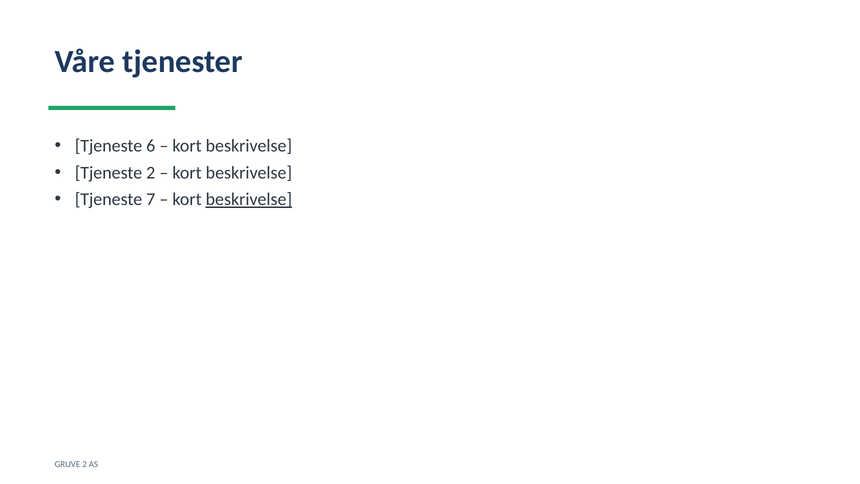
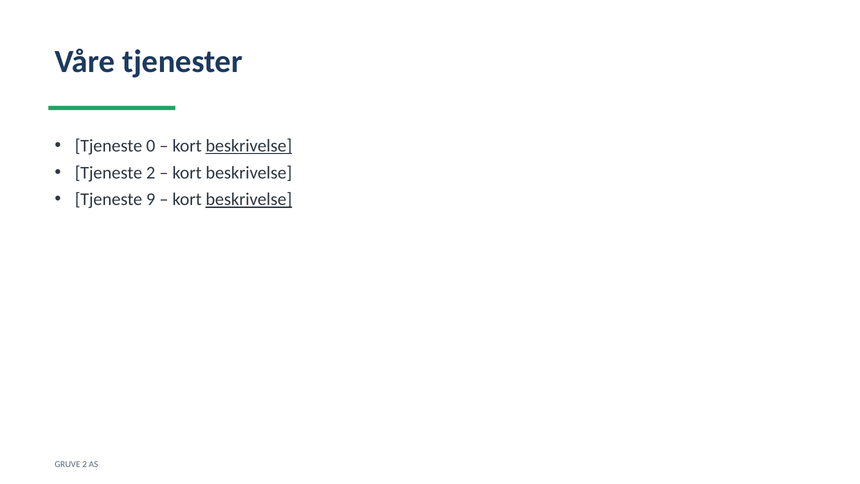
6: 6 -> 0 (151, 146)
beskrivelse underline: none -> present (249, 146)
7: 7 -> 9 (151, 199)
